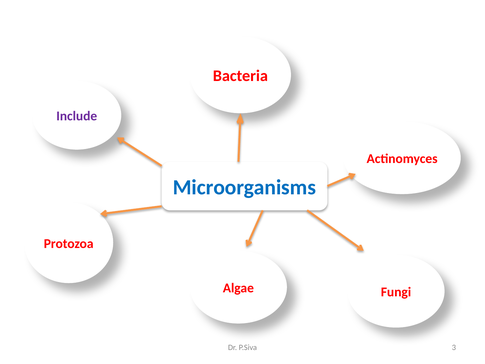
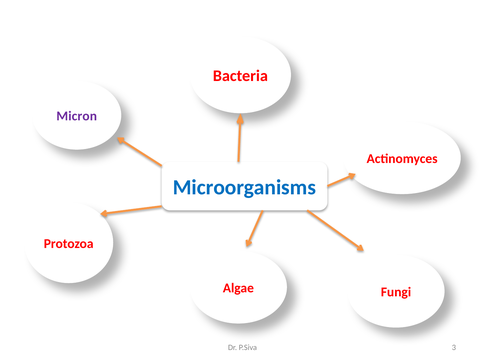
Include: Include -> Micron (77, 116)
